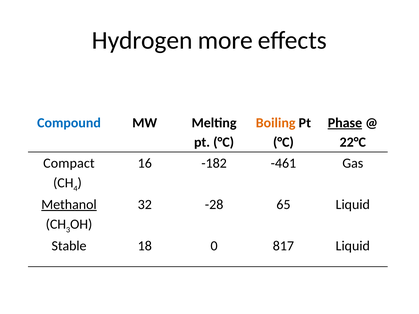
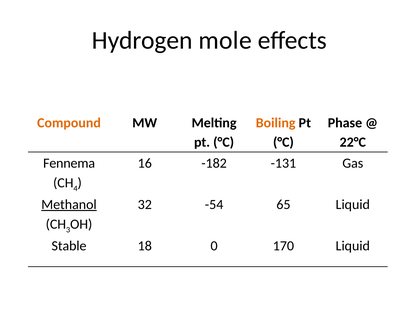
more: more -> mole (225, 41)
Compound colour: blue -> orange (69, 123)
Phase underline: present -> none (345, 123)
Compact: Compact -> Fennema (69, 163)
-461: -461 -> -131 (283, 163)
-28: -28 -> -54 (214, 205)
817: 817 -> 170 (283, 246)
